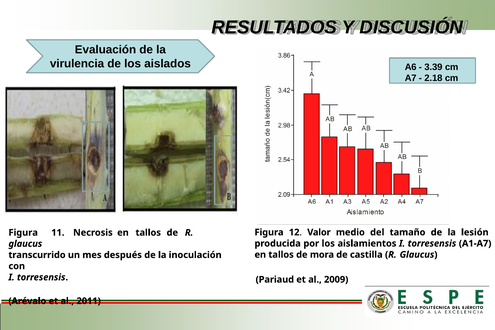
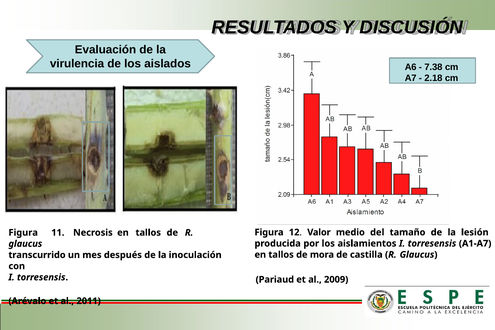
3.39: 3.39 -> 7.38 (433, 67)
